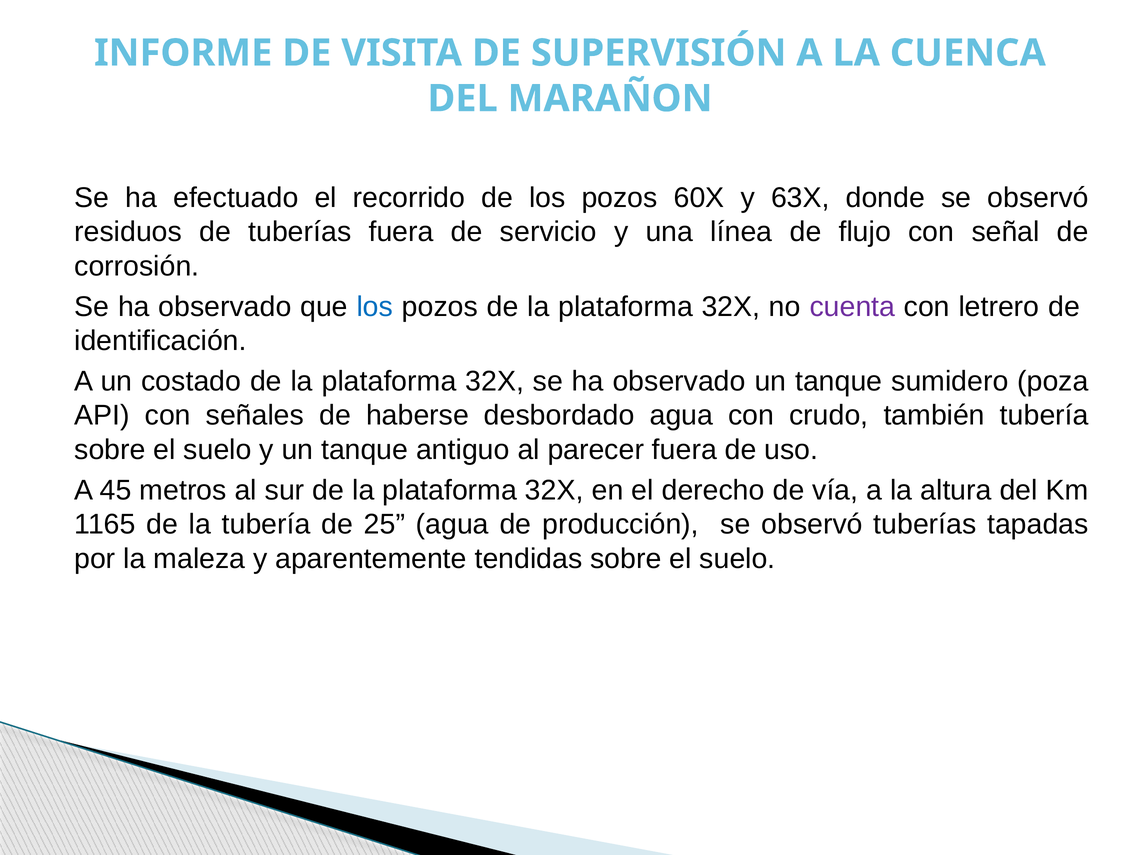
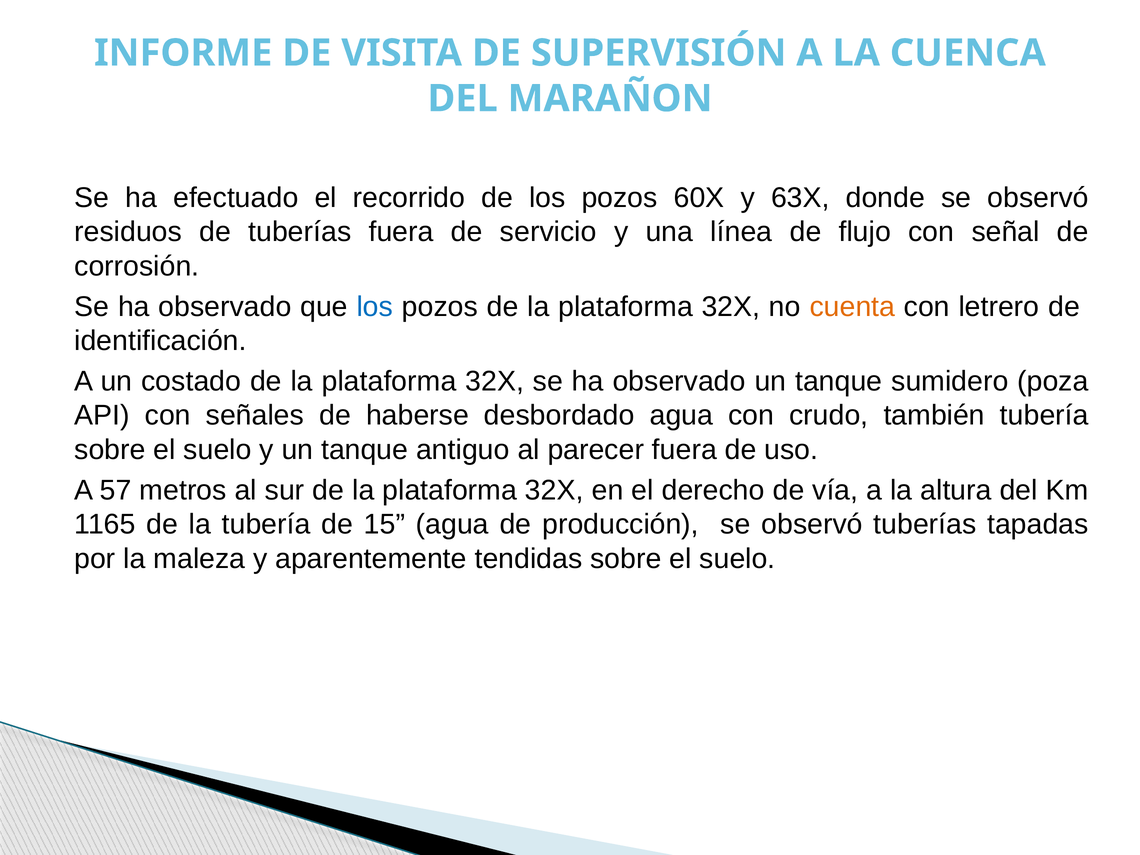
cuenta colour: purple -> orange (852, 307)
45: 45 -> 57 (116, 490)
25: 25 -> 15 (385, 525)
